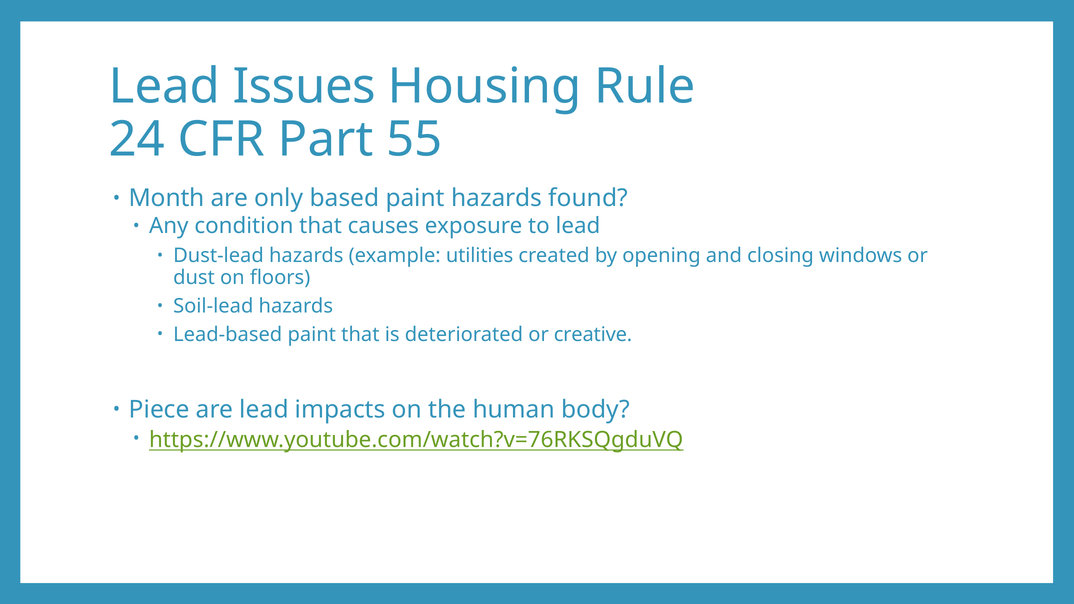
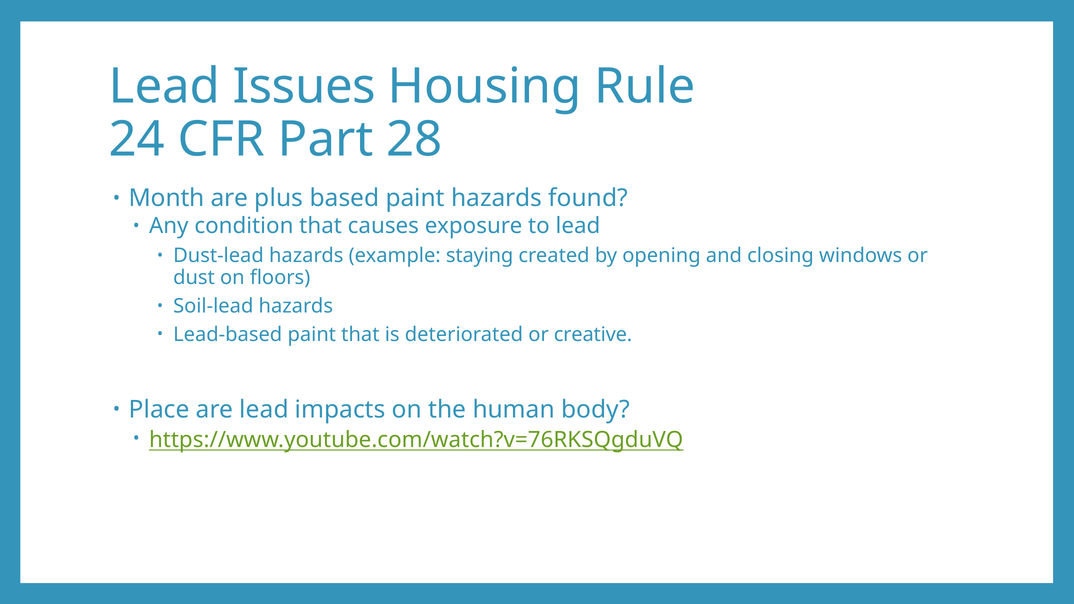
55: 55 -> 28 (414, 140)
only: only -> plus (279, 198)
utilities: utilities -> staying (480, 256)
Piece: Piece -> Place (159, 410)
